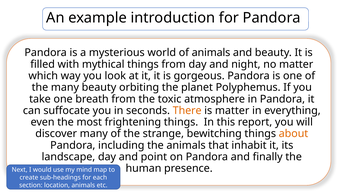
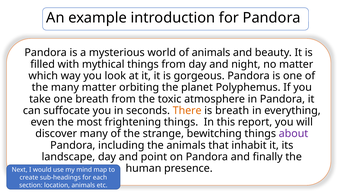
many beauty: beauty -> matter (99, 87)
is matter: matter -> breath (232, 110)
about colour: orange -> purple (293, 133)
